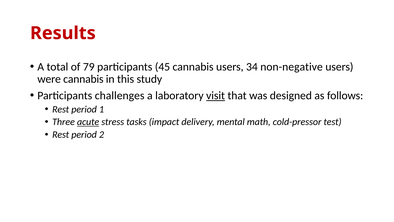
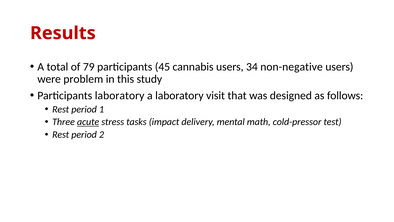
were cannabis: cannabis -> problem (83, 79)
Participants challenges: challenges -> laboratory (120, 95)
visit underline: present -> none (216, 95)
